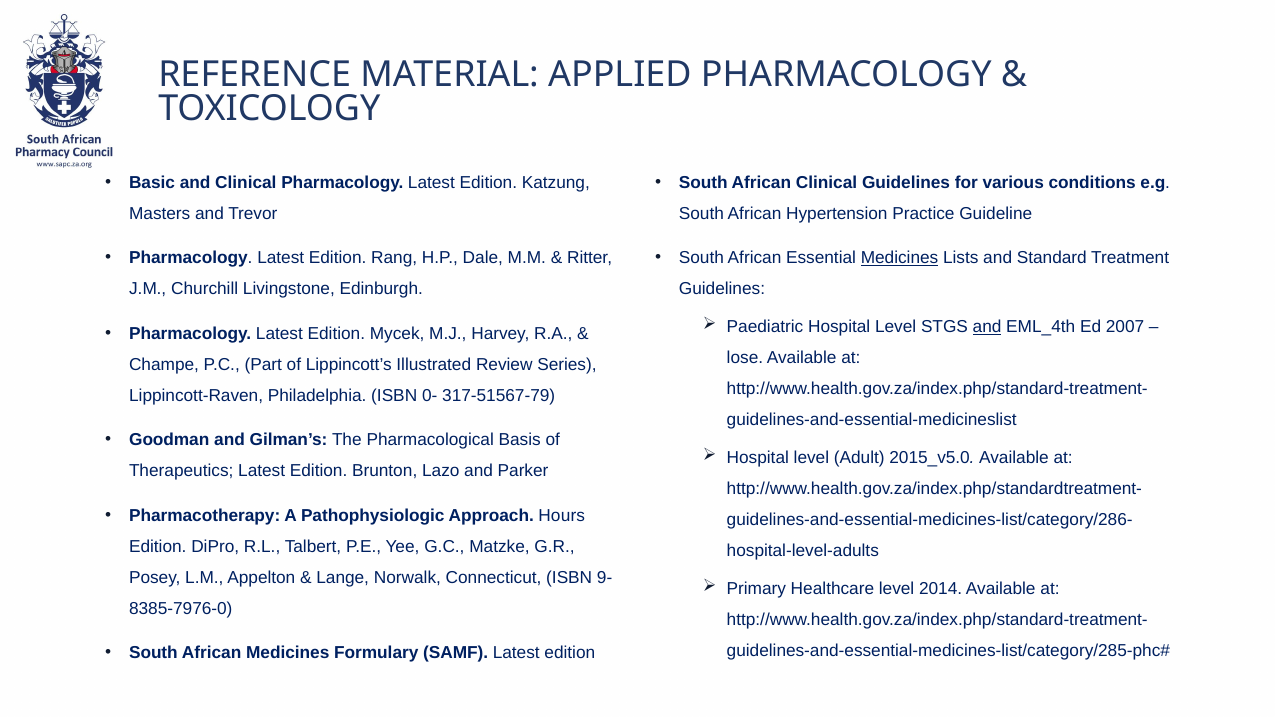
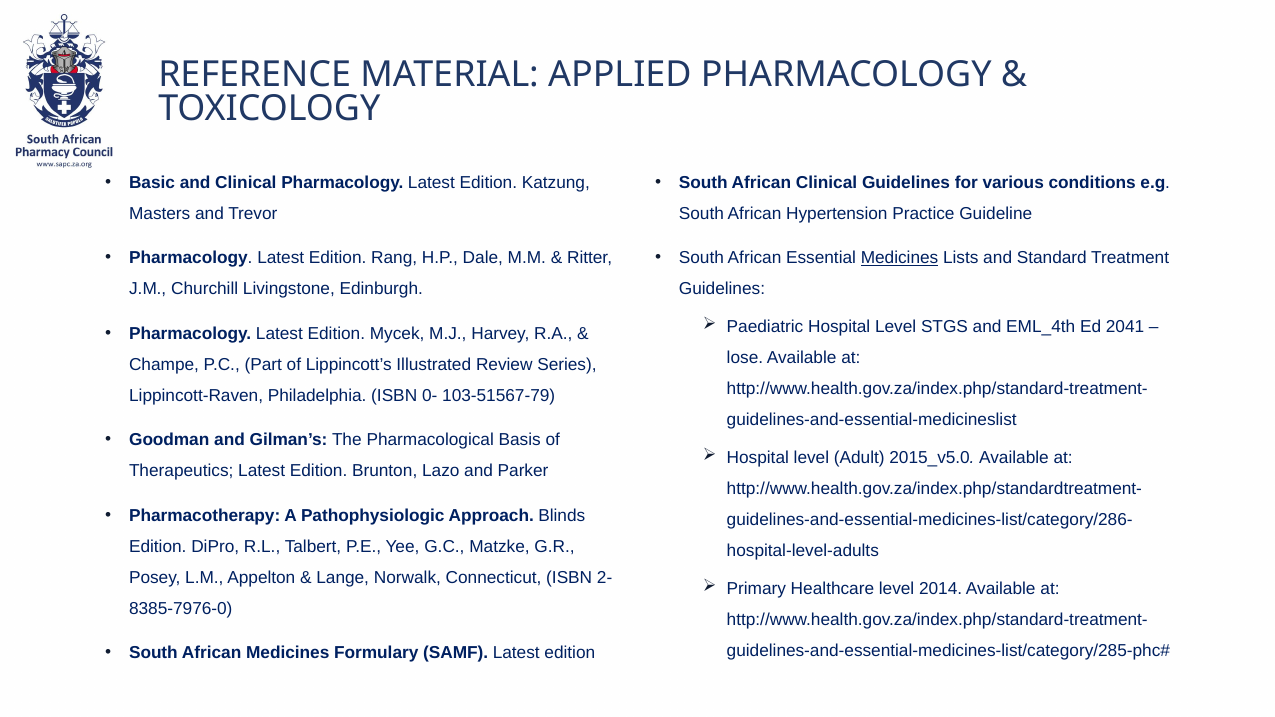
and underline: present -> none (987, 327)
2007: 2007 -> 2041 (1125, 327)
317-51567-79: 317-51567-79 -> 103-51567-79 (499, 396)
Hours: Hours -> Blinds (562, 516)
9-: 9- -> 2- (605, 578)
